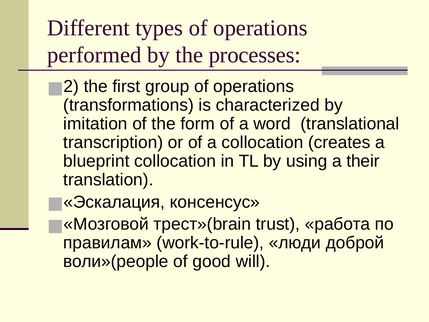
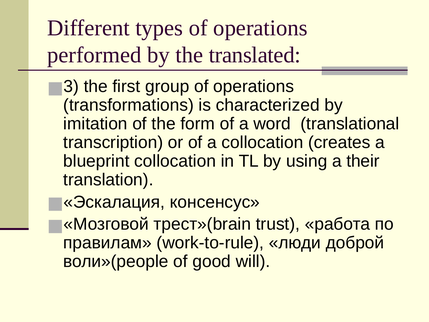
processes: processes -> translated (255, 55)
2: 2 -> 3 (71, 86)
